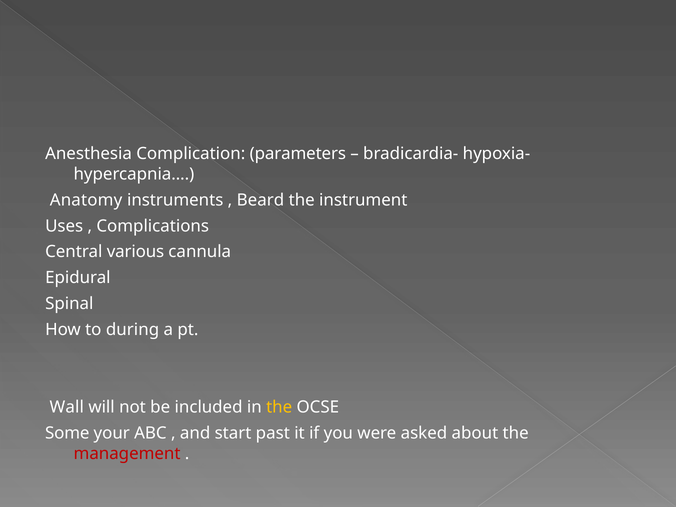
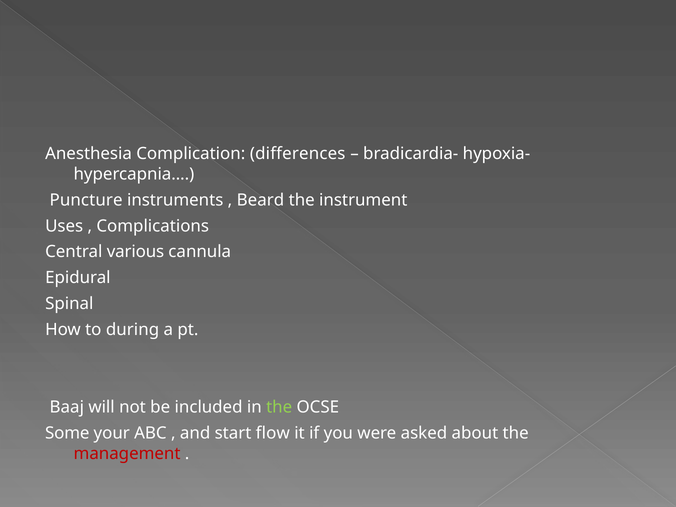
parameters: parameters -> differences (298, 154)
Anatomy: Anatomy -> Puncture (86, 200)
Wall: Wall -> Baaj (67, 407)
the colour: yellow -> light green (279, 407)
past: past -> flow (273, 433)
